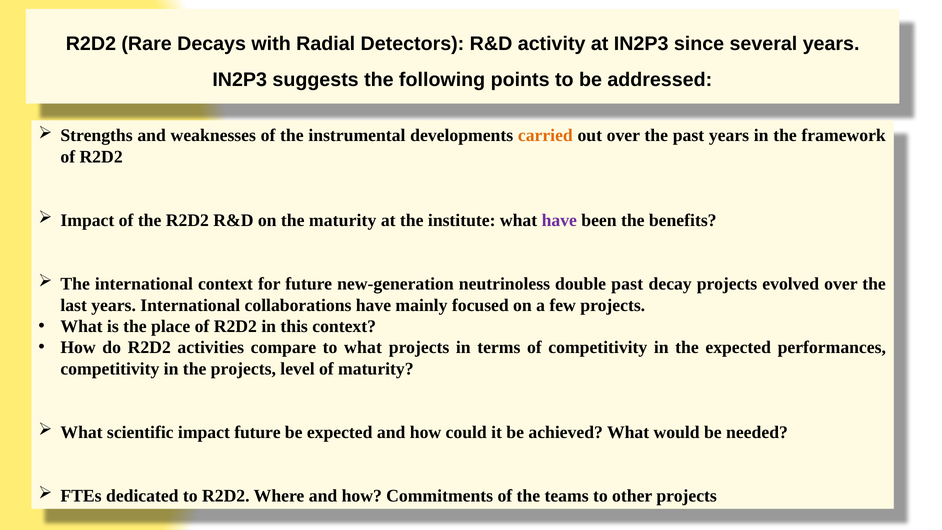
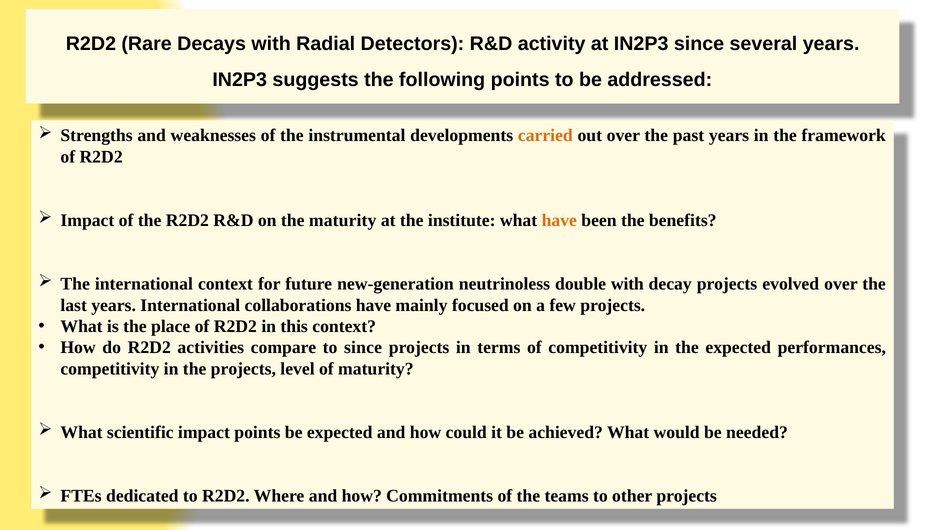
have colour: purple -> orange (559, 220)
double past: past -> with (627, 284)
to what: what -> since (363, 348)
impact future: future -> points (257, 432)
